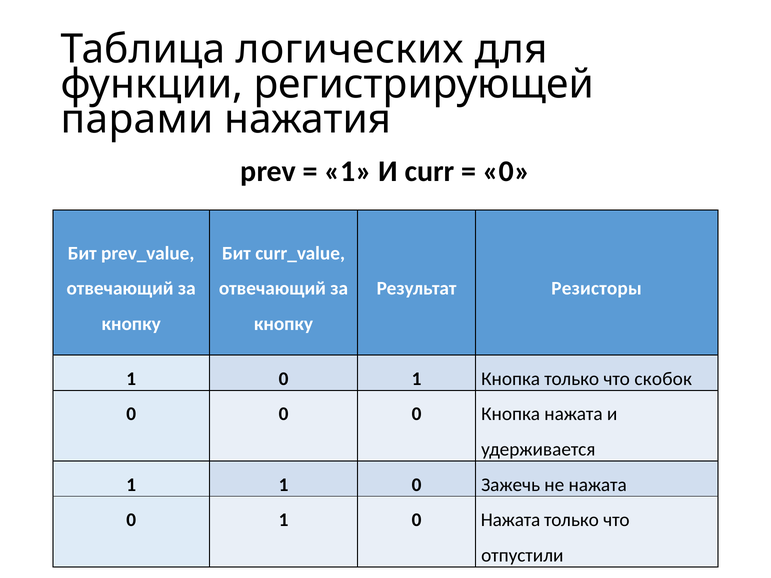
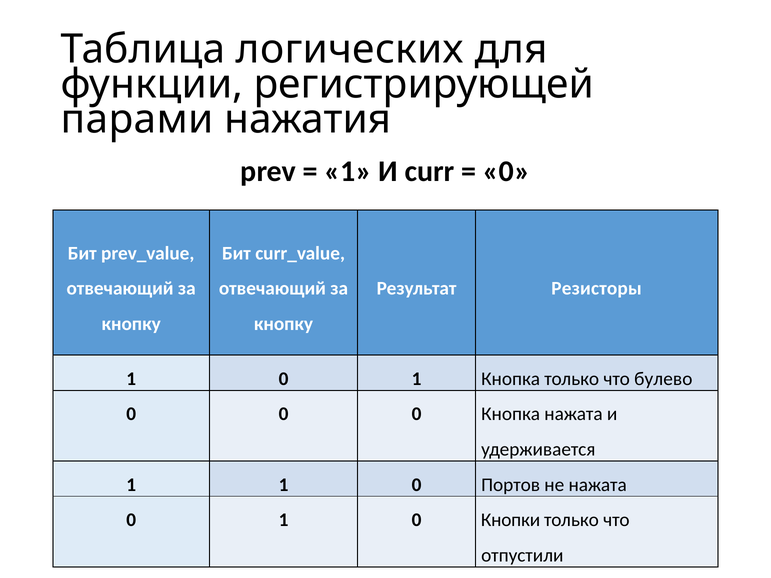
скобок: скобок -> булево (663, 379)
Зажечь: Зажечь -> Портов (511, 485)
0 Нажата: Нажата -> Кнопки (511, 520)
